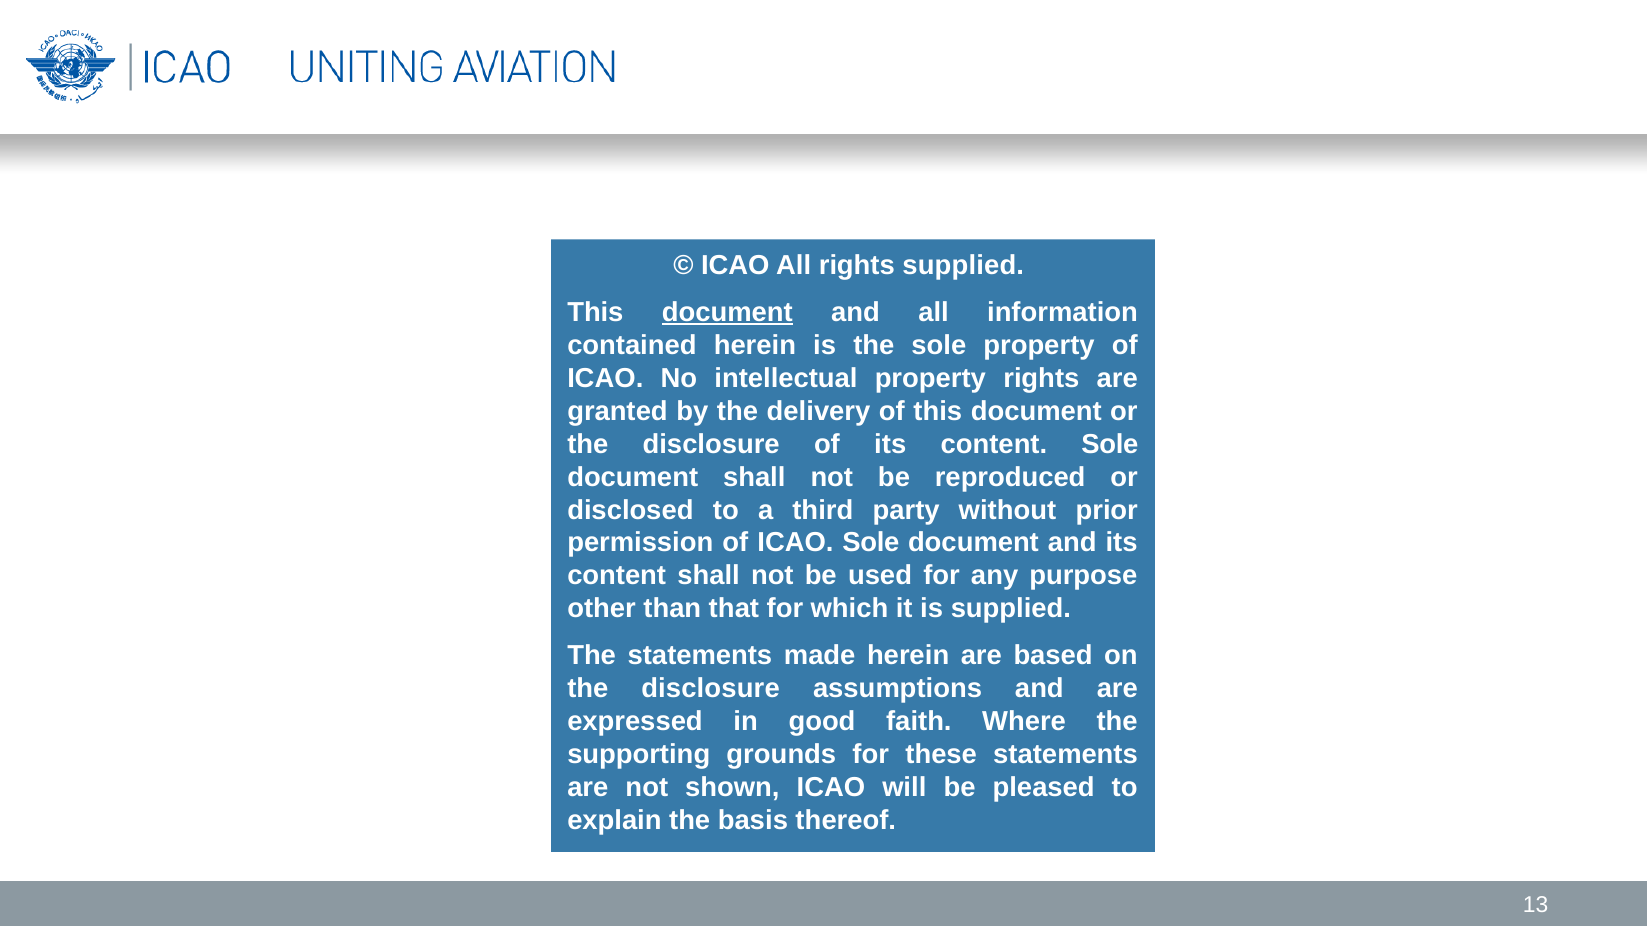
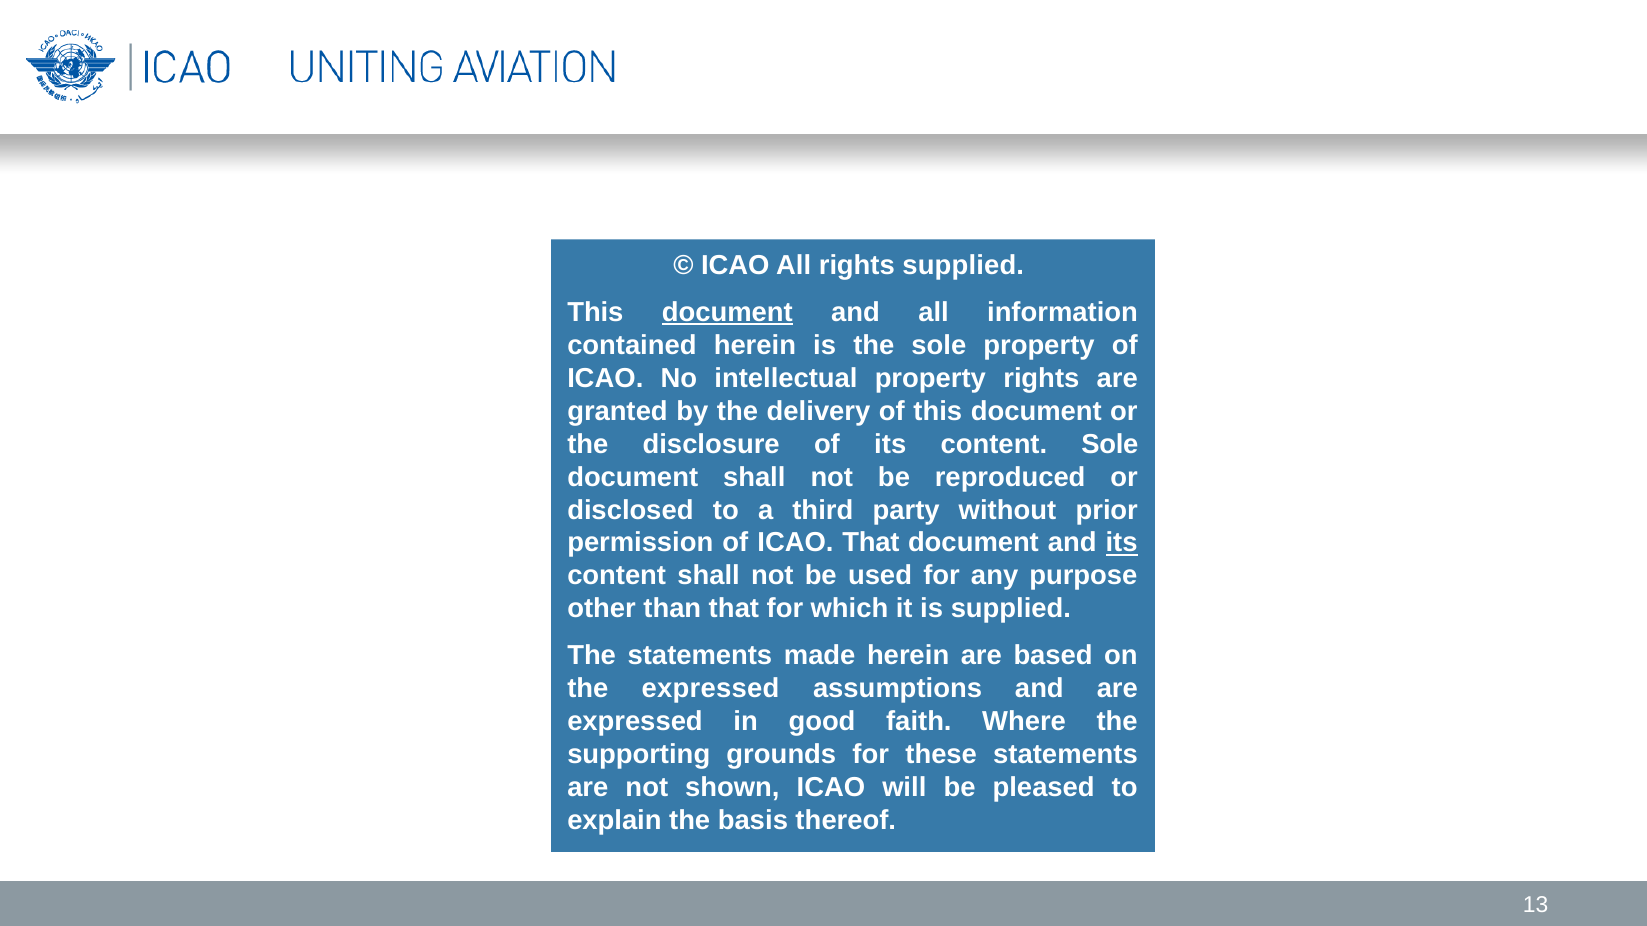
ICAO Sole: Sole -> That (871, 543)
its underline: none -> present (1122, 543)
disclosure: disclosure -> expressed (710, 689)
